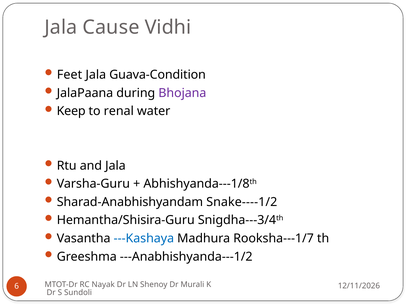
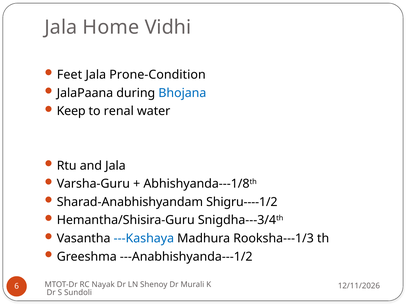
Cause: Cause -> Home (111, 27)
Guava-Condition: Guava-Condition -> Prone-Condition (157, 75)
Bhojana colour: purple -> blue (182, 93)
Snake----1/2: Snake----1/2 -> Shigru----1/2 (242, 202)
Rooksha---1/7: Rooksha---1/7 -> Rooksha---1/3 (274, 238)
